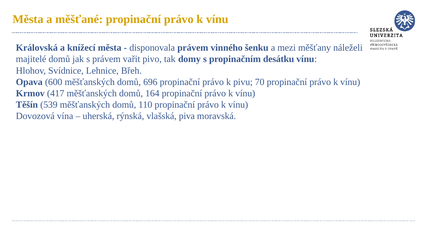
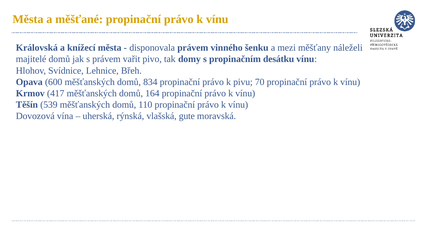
696: 696 -> 834 (150, 82)
piva: piva -> gute (187, 116)
